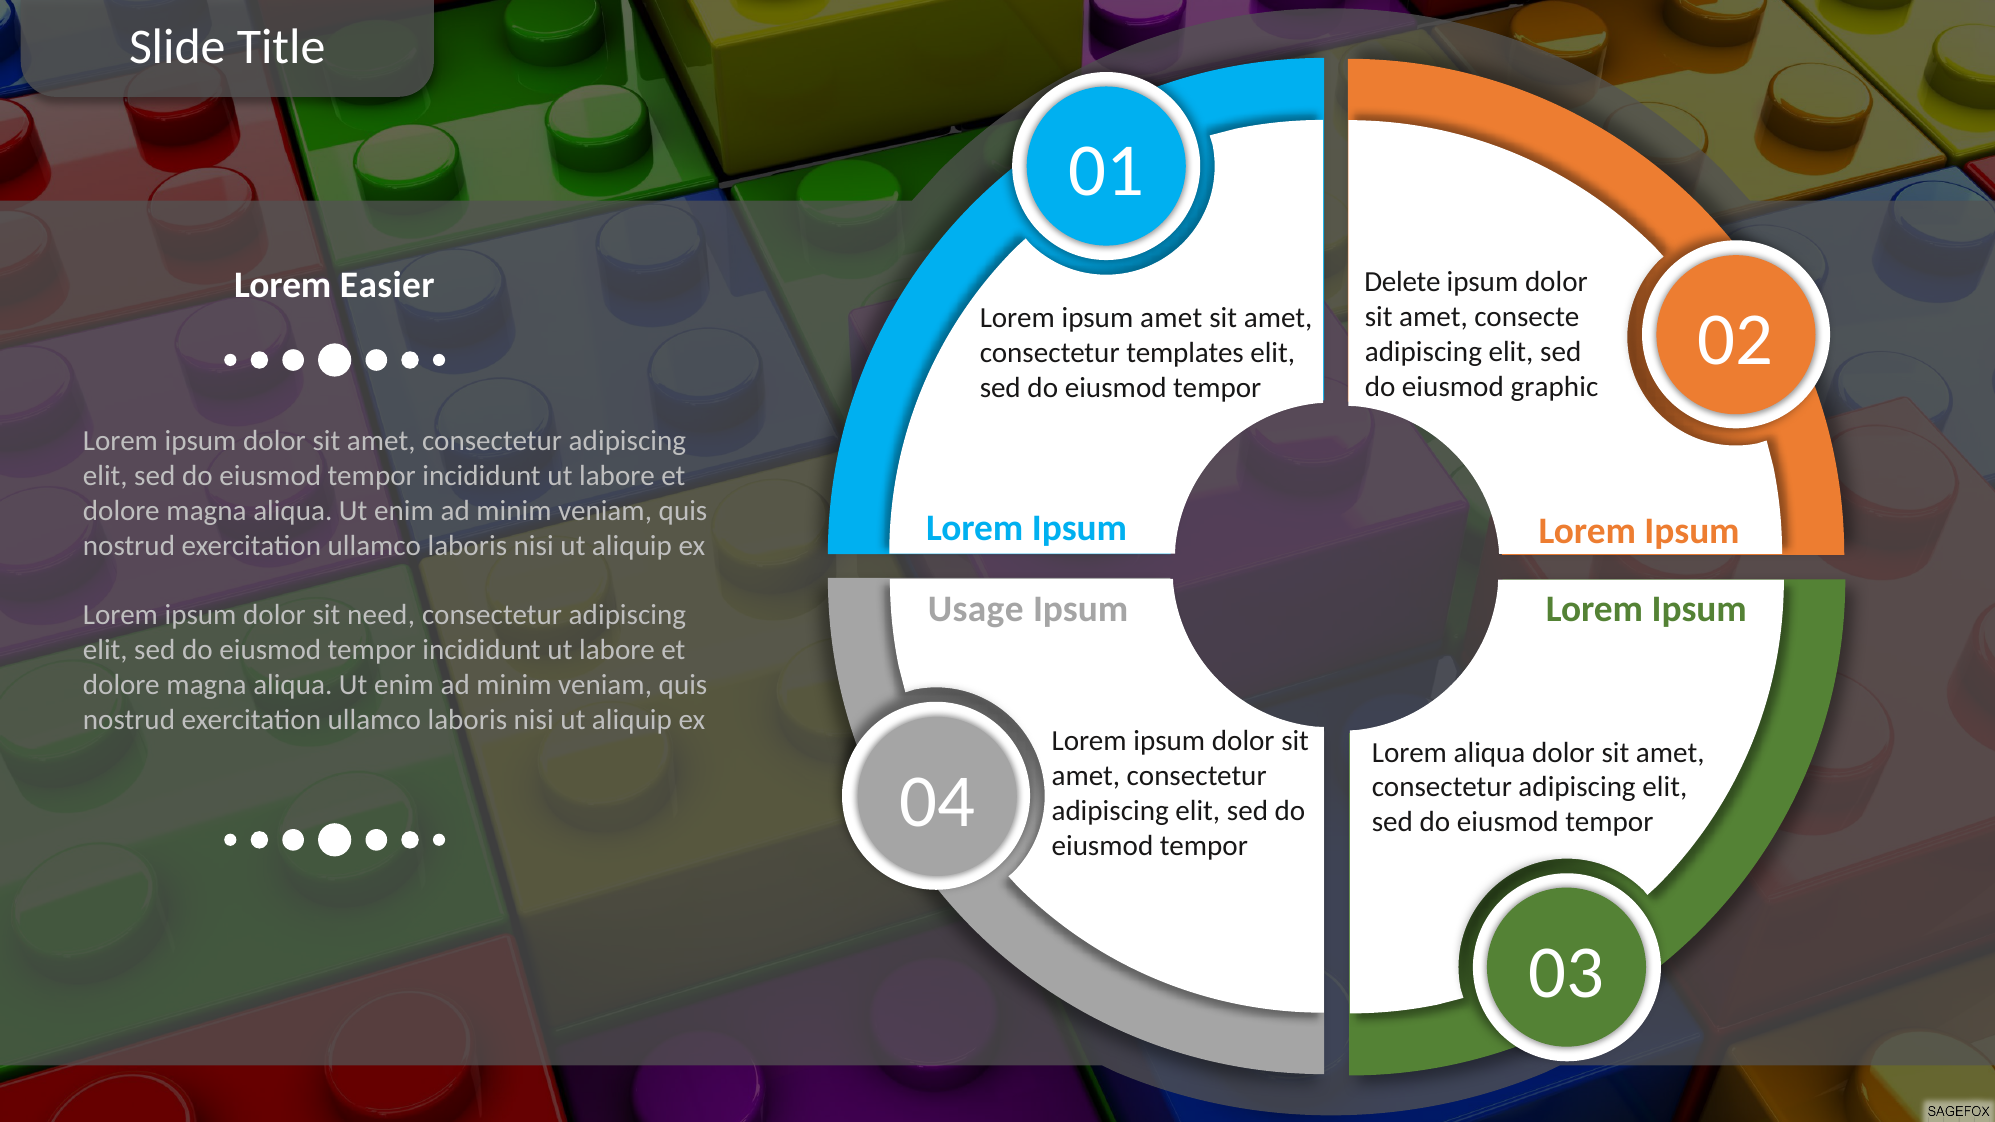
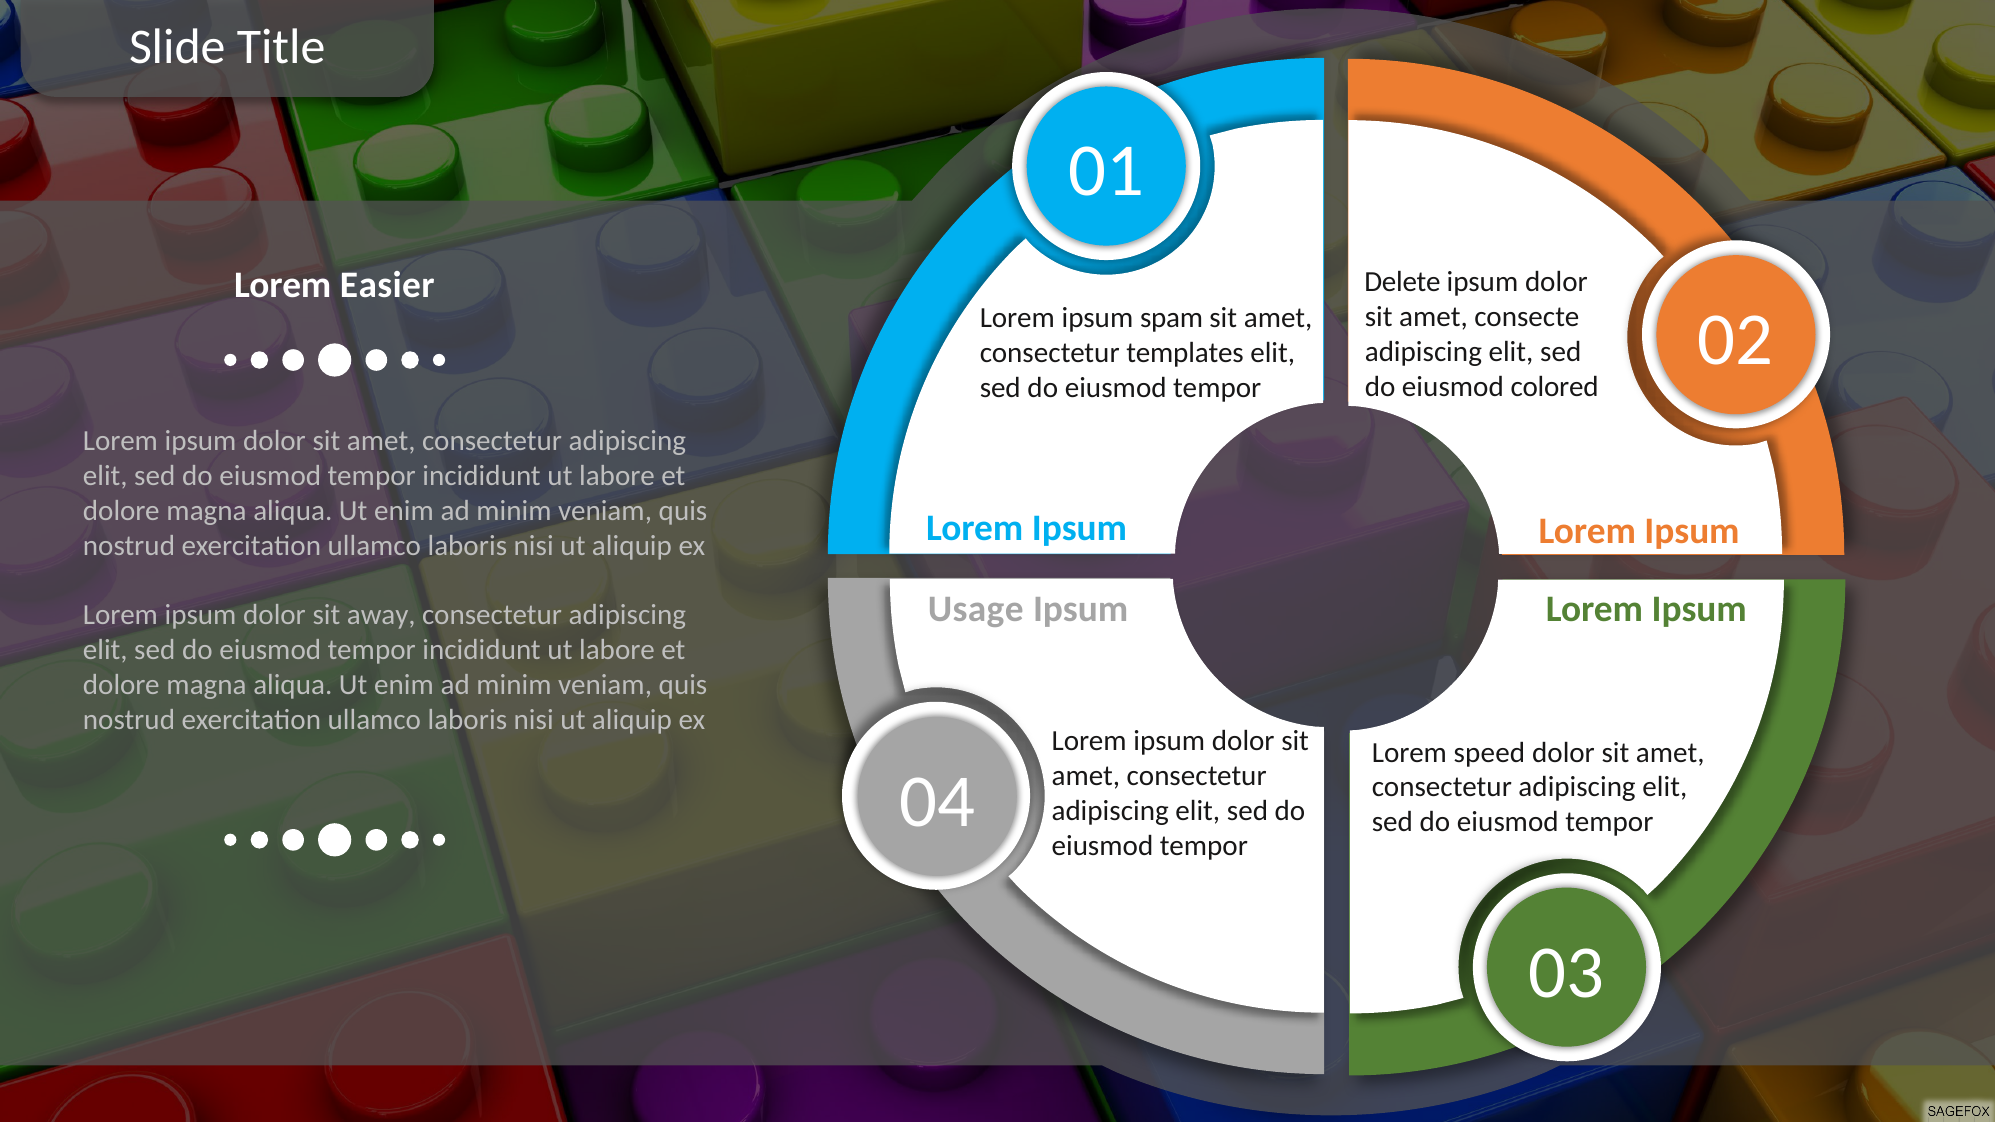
ipsum amet: amet -> spam (1172, 318)
graphic: graphic -> colored (1555, 387)
need: need -> away (381, 615)
Lorem aliqua: aliqua -> speed (1489, 753)
